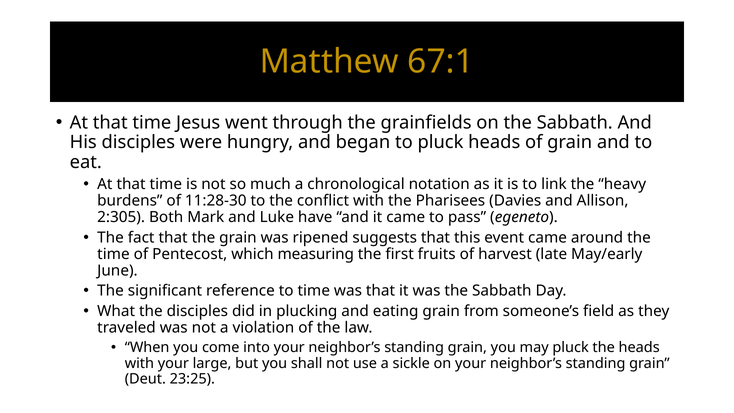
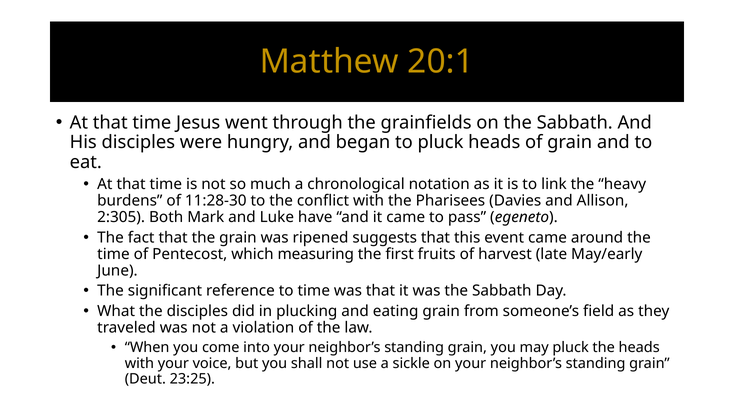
67:1: 67:1 -> 20:1 (441, 62)
large: large -> voice (212, 363)
